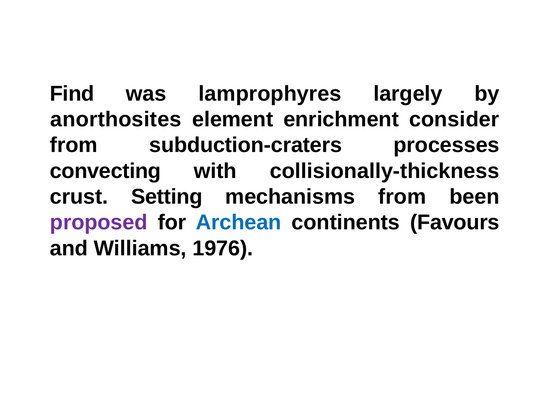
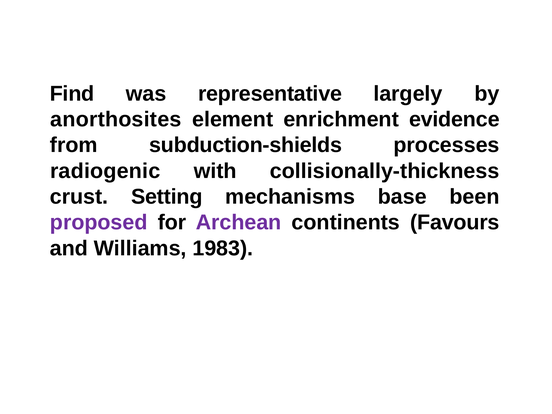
lamprophyres: lamprophyres -> representative (270, 94)
consider: consider -> evidence (454, 119)
subduction-craters: subduction-craters -> subduction-shields (246, 145)
convecting: convecting -> radiogenic (105, 171)
mechanisms from: from -> base (402, 197)
Archean colour: blue -> purple (239, 223)
1976: 1976 -> 1983 (223, 248)
